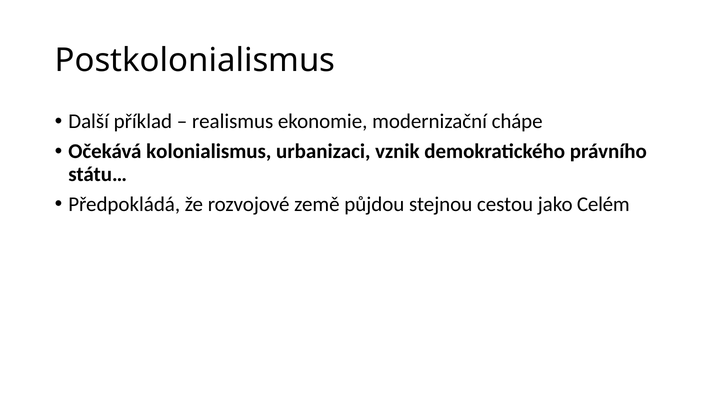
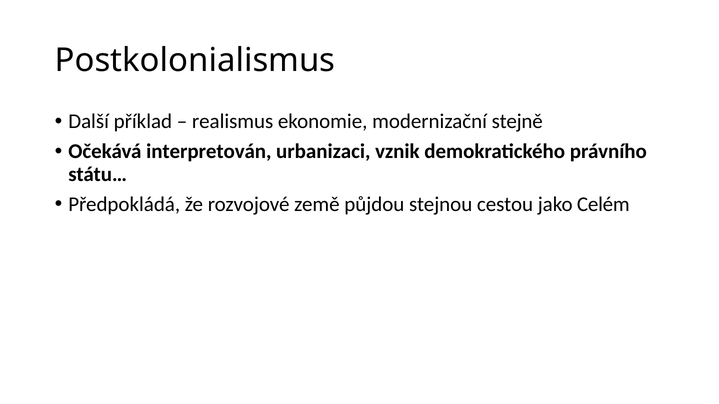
chápe: chápe -> stejně (517, 122)
kolonialismus: kolonialismus -> interpretován (209, 152)
